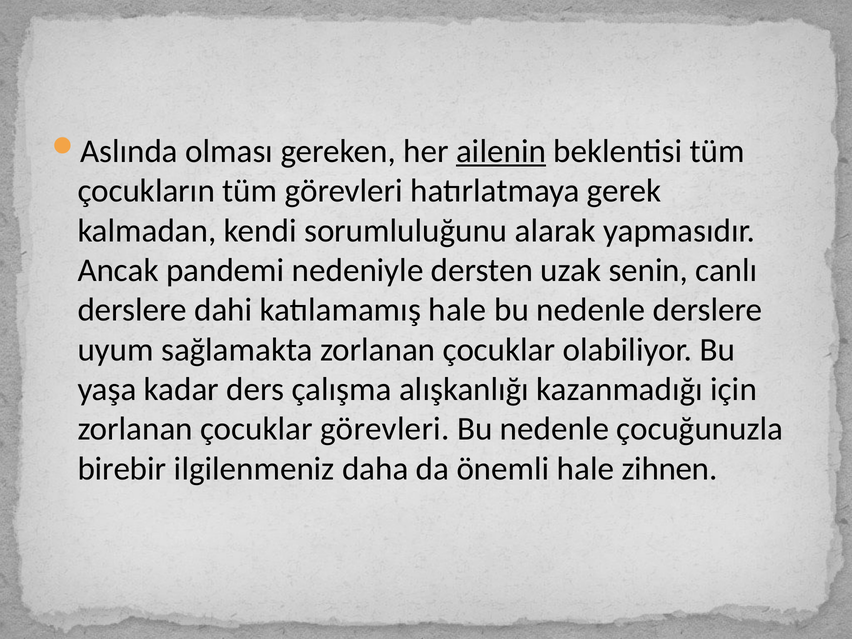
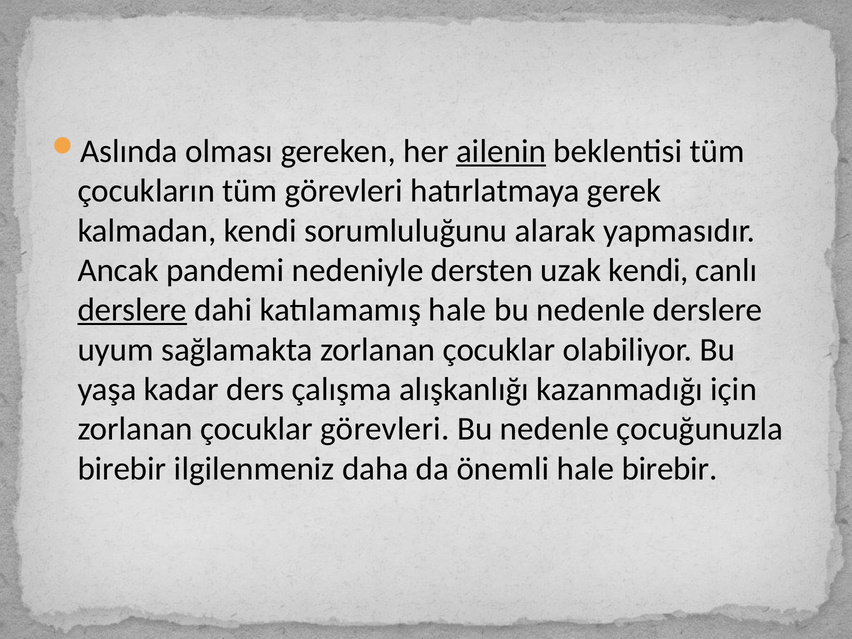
uzak senin: senin -> kendi (648, 270)
derslere underline: none -> present (132, 310)
hale zihnen: zihnen -> birebir (669, 469)
